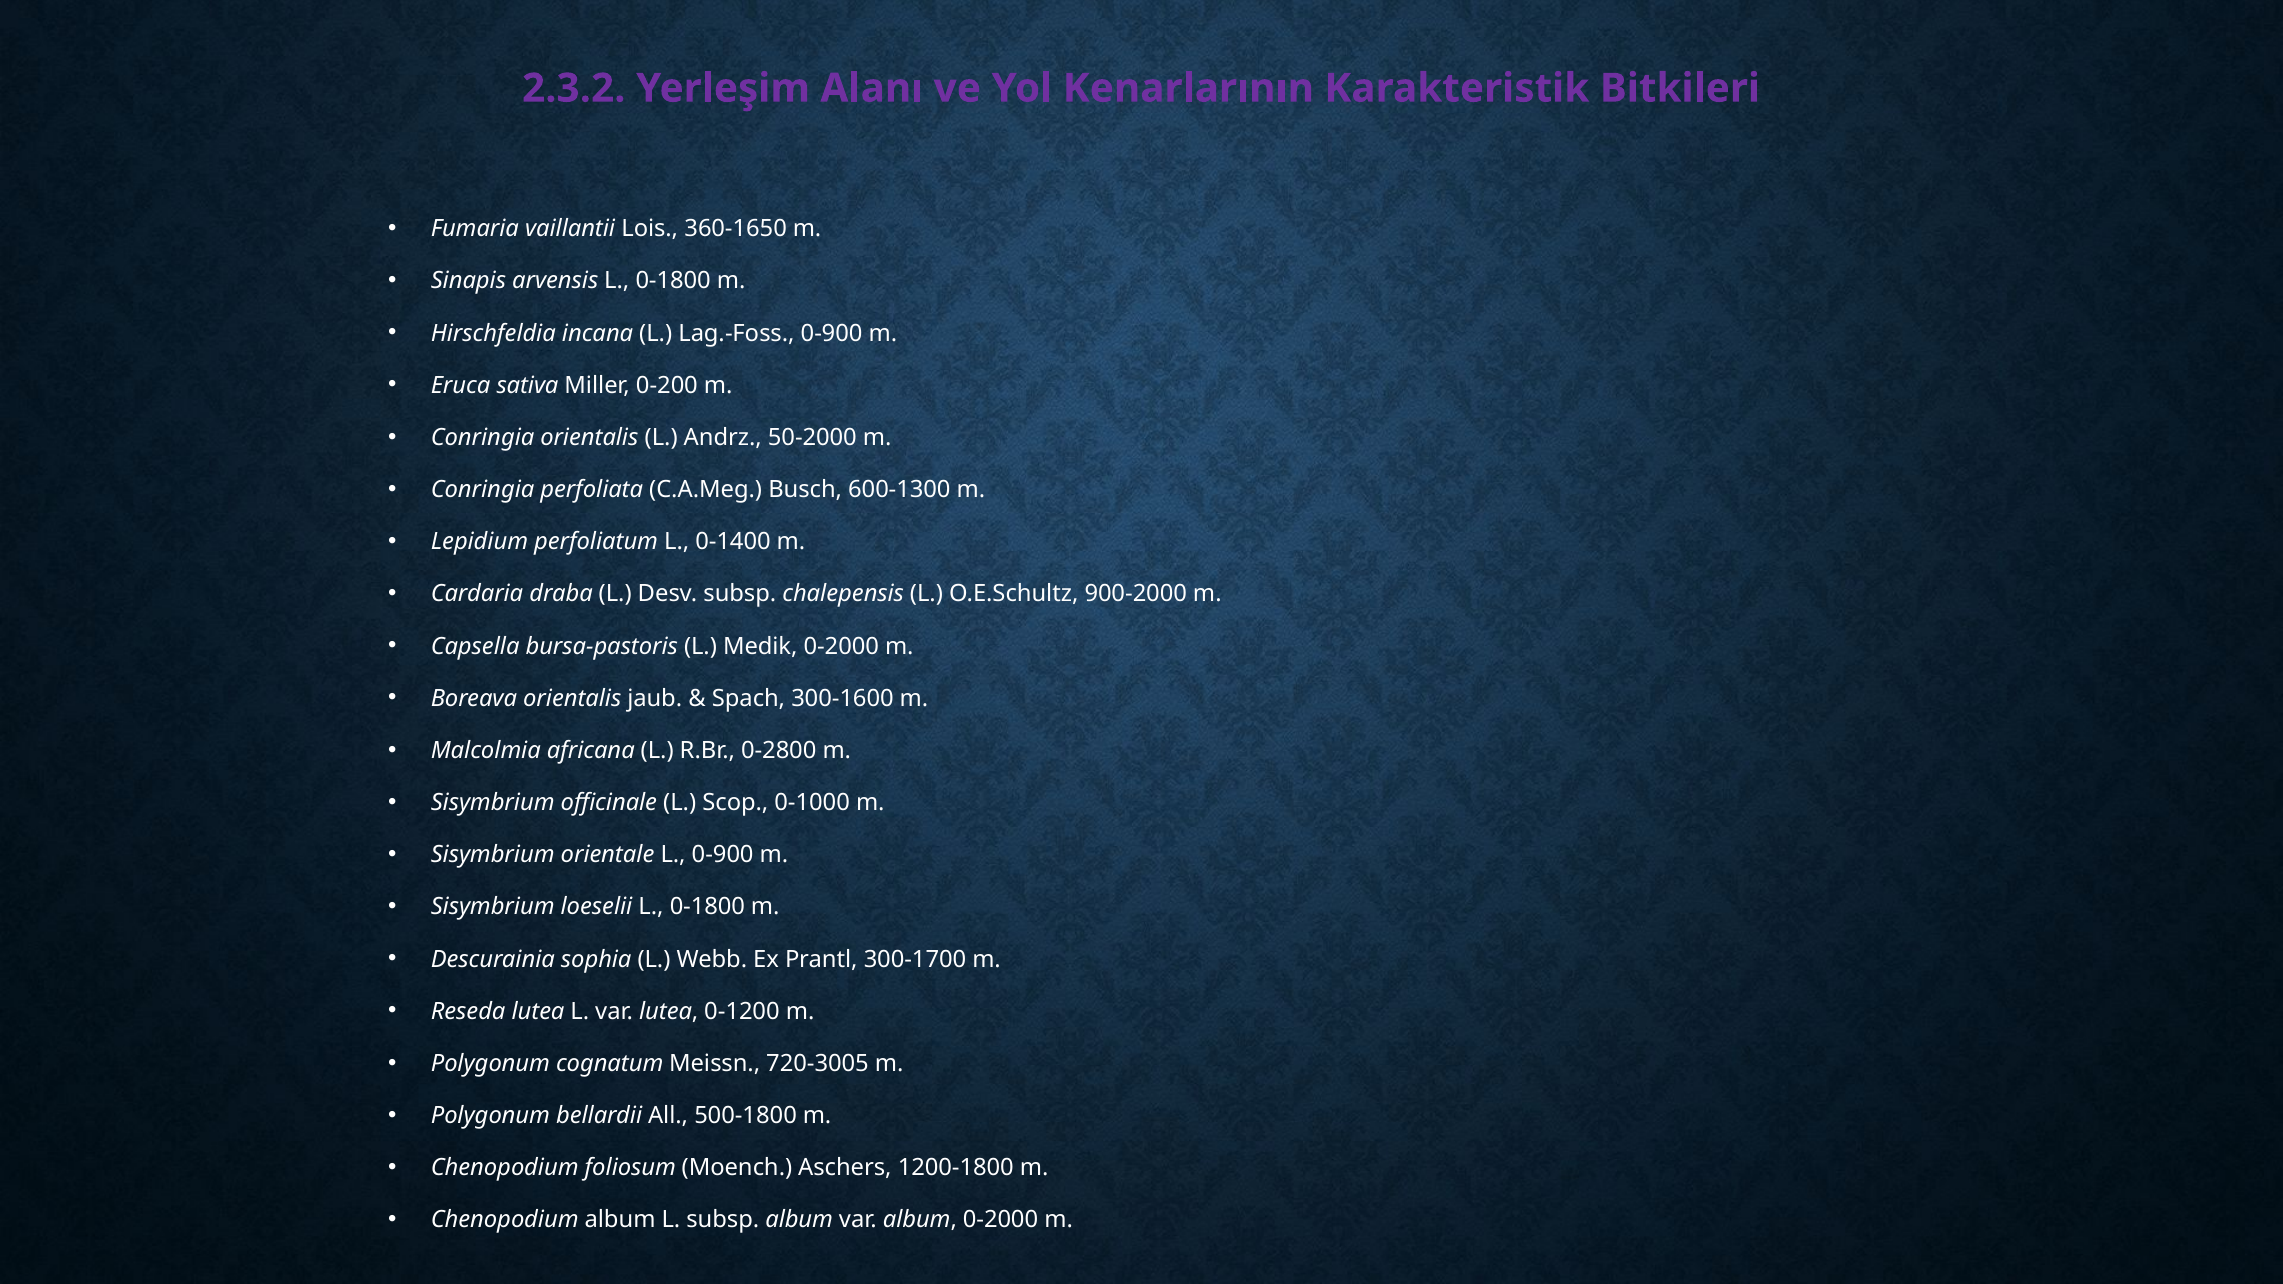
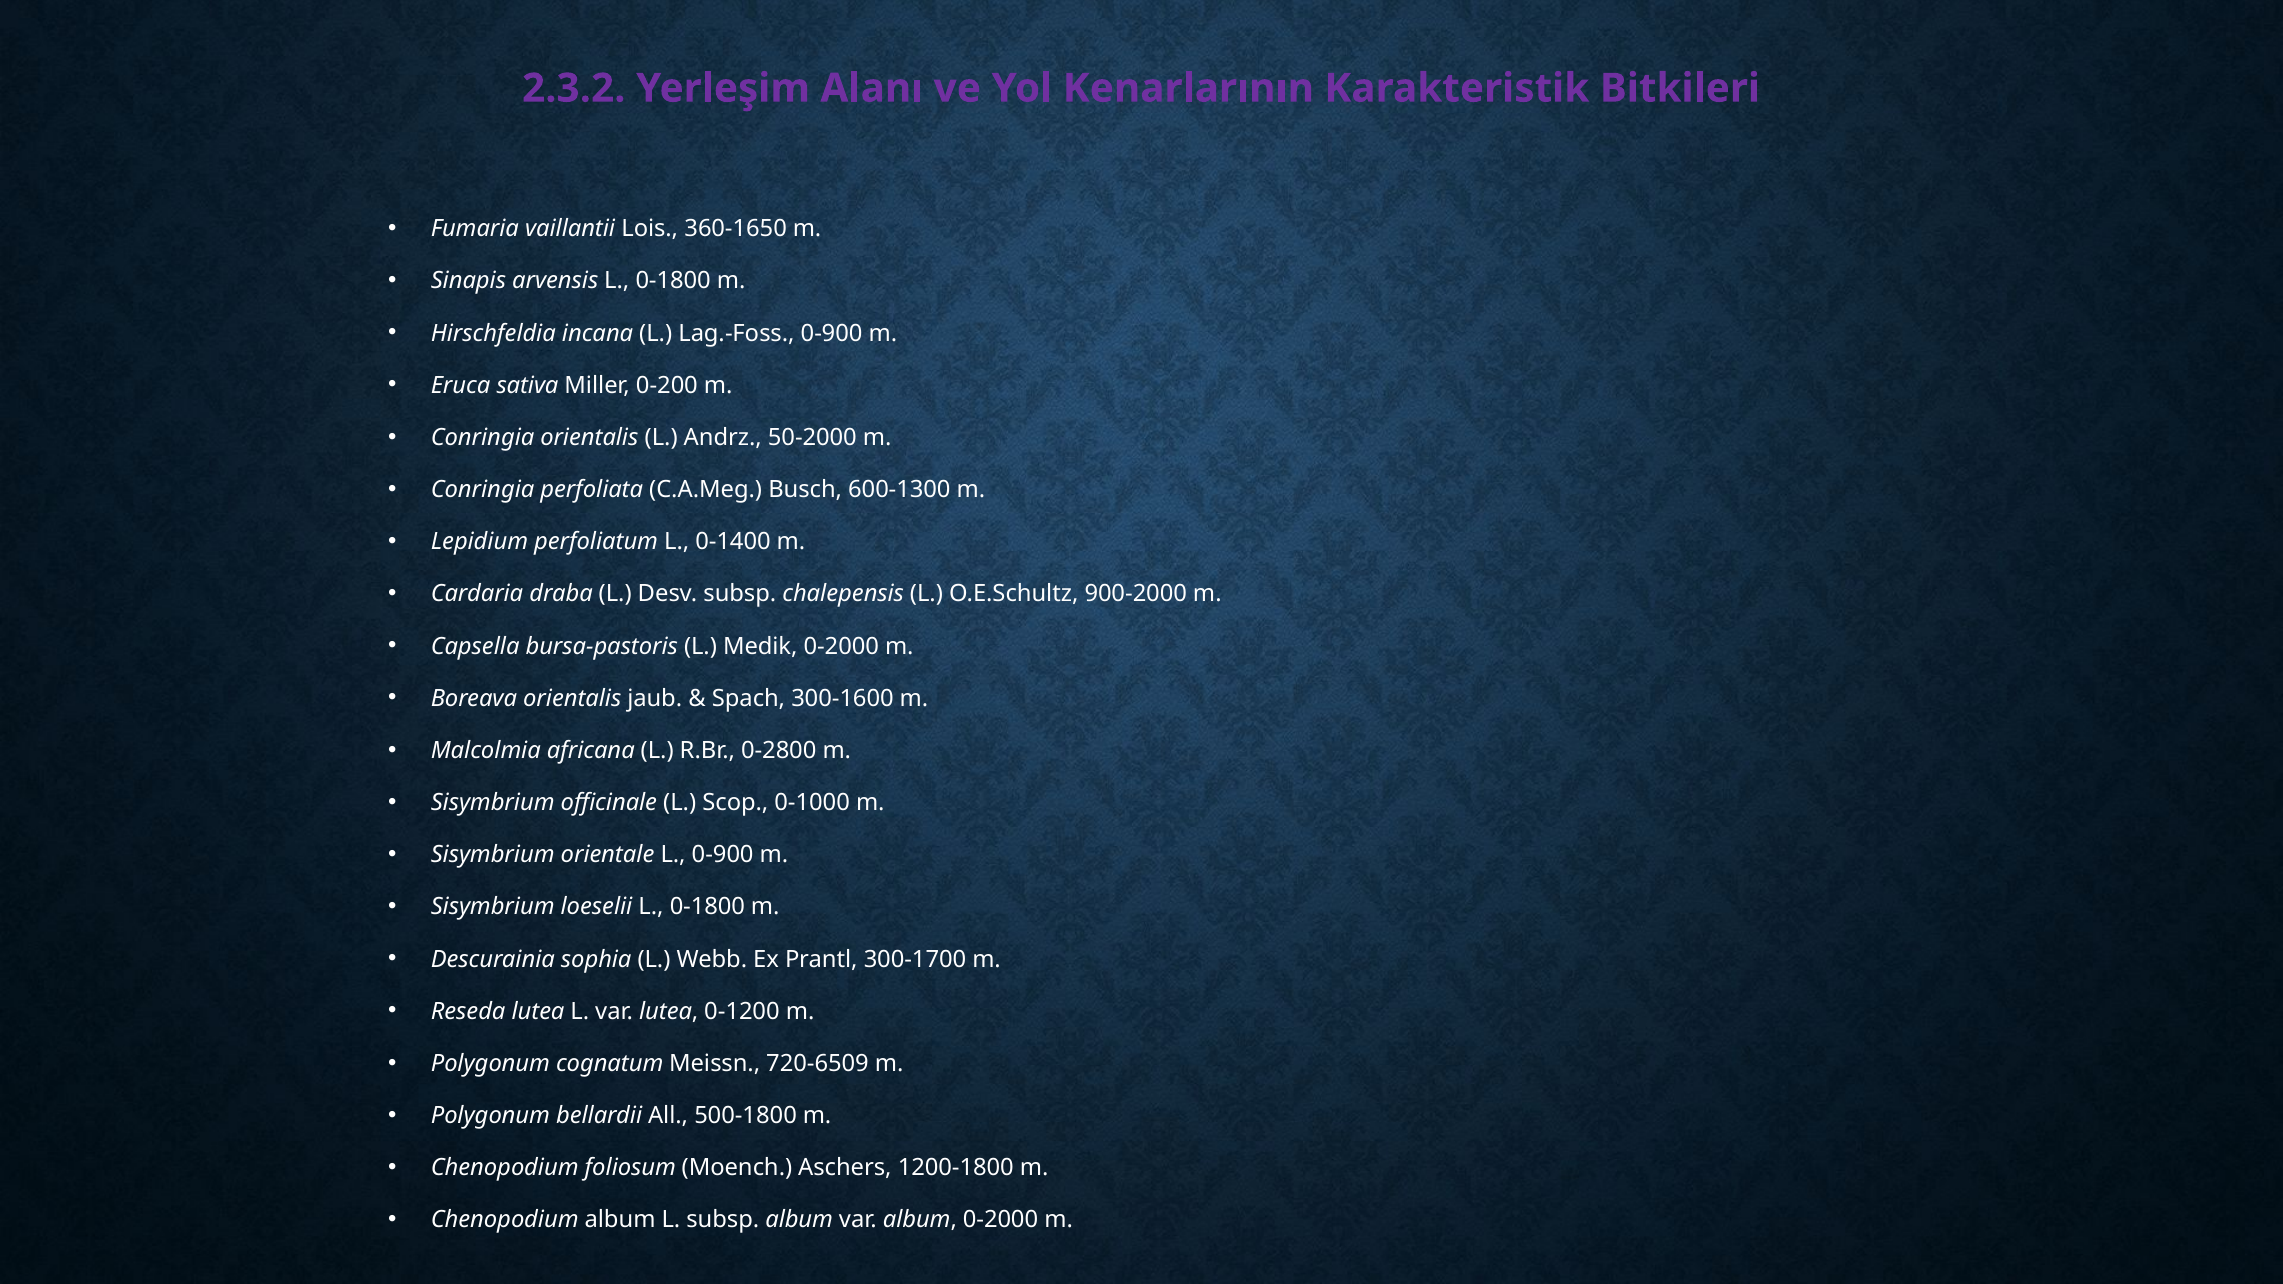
720-3005: 720-3005 -> 720-6509 (818, 1064)
